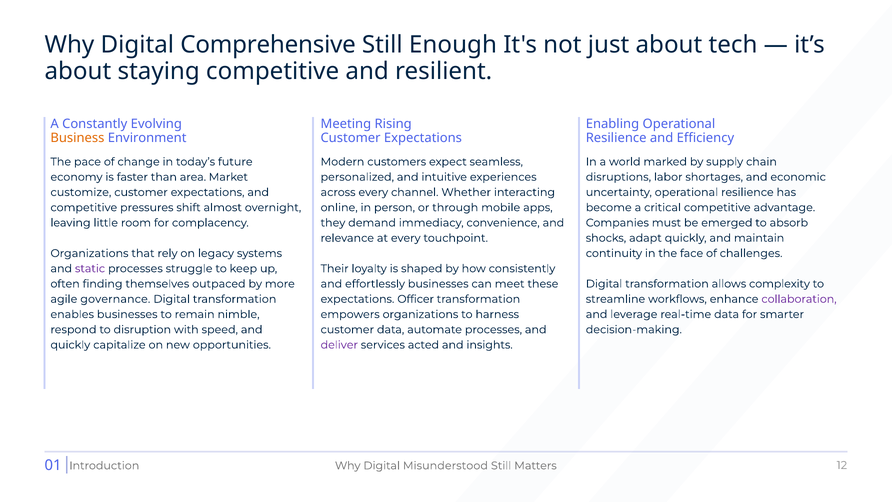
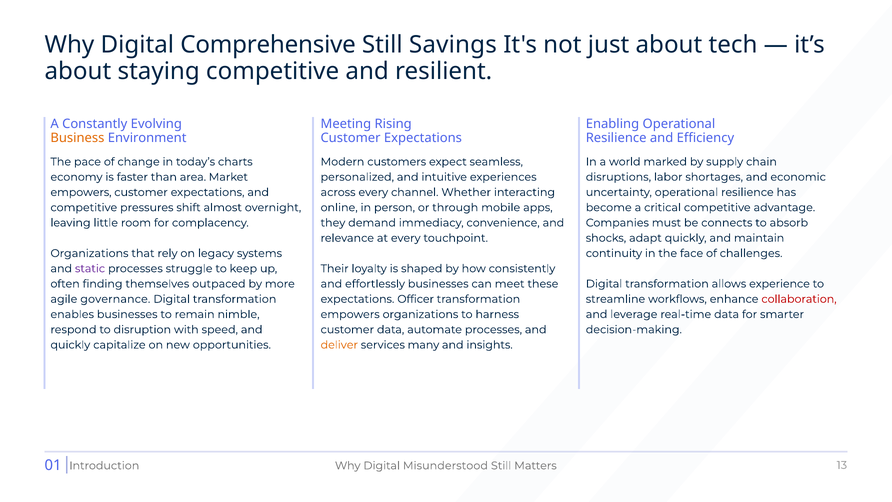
Enough: Enough -> Savings (453, 45)
future: future -> charts (235, 162)
customize: customize -> empowers (81, 192)
emerged: emerged -> connects (727, 223)
complexity: complexity -> experience (780, 284)
collaboration colour: purple -> red (799, 299)
deliver colour: purple -> orange (339, 345)
acted: acted -> many (423, 345)
12: 12 -> 13 (842, 465)
